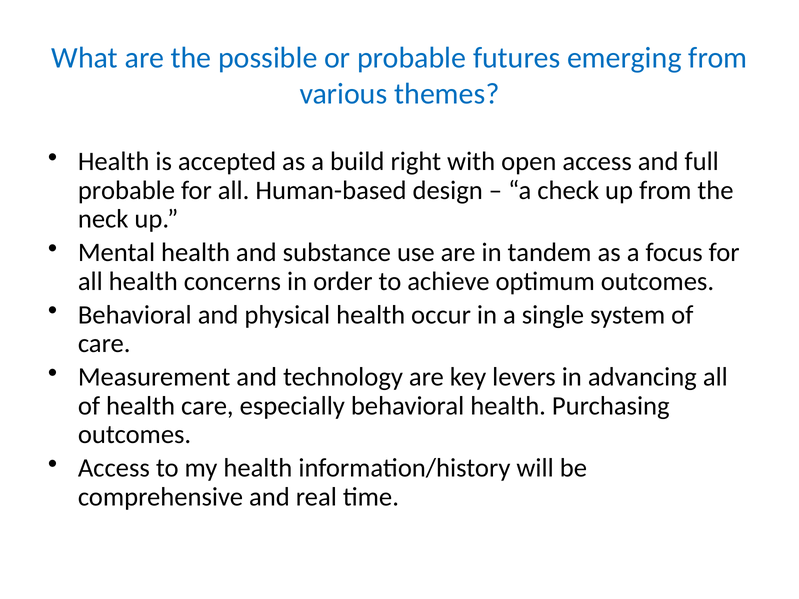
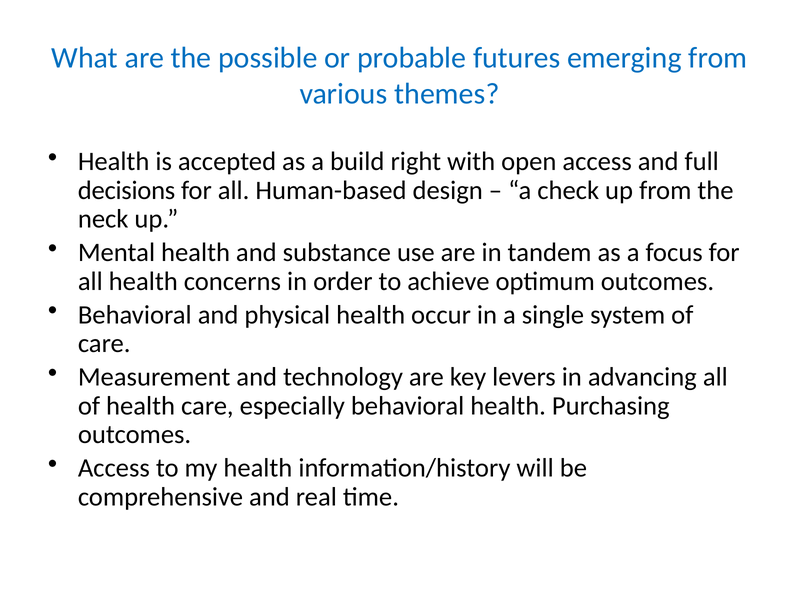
probable: probable -> decisions (127, 190)
